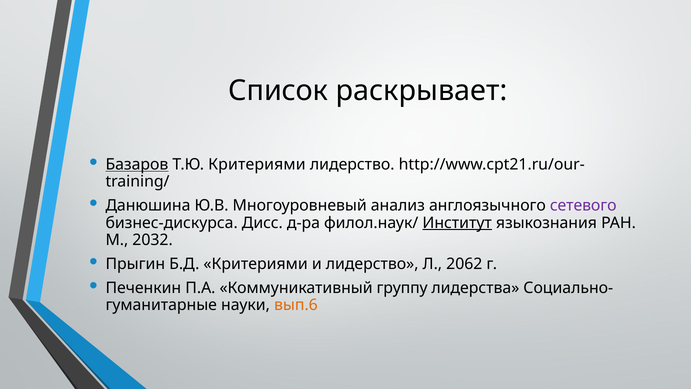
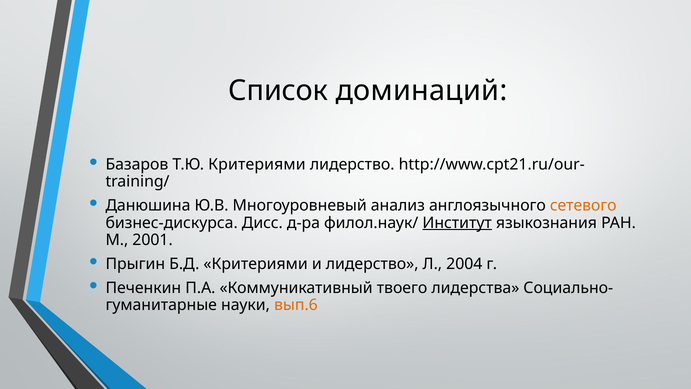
раскрывает: раскрывает -> доминаций (421, 91)
Базаров underline: present -> none (137, 164)
сетевого colour: purple -> orange (583, 206)
2032: 2032 -> 2001 (153, 240)
2062: 2062 -> 2004 (464, 264)
группу: группу -> твоего (402, 288)
